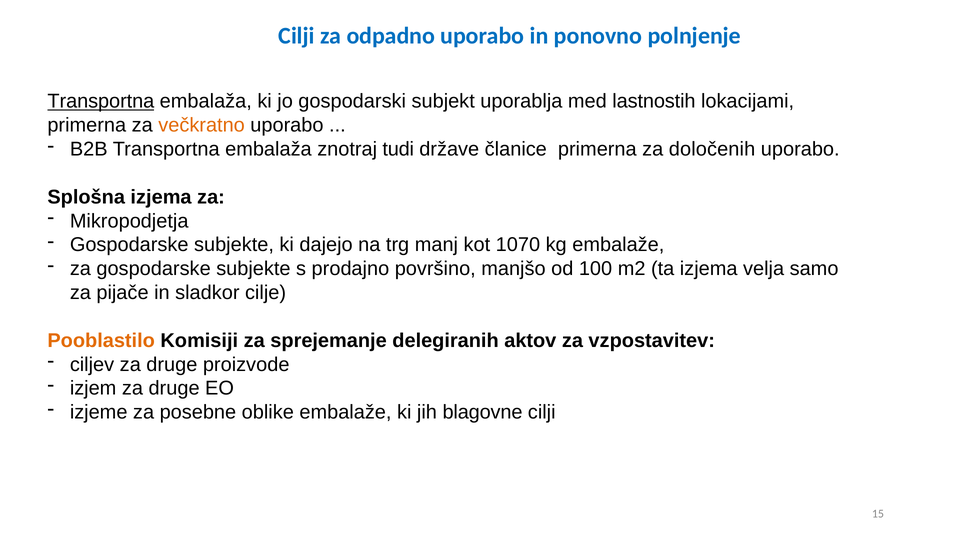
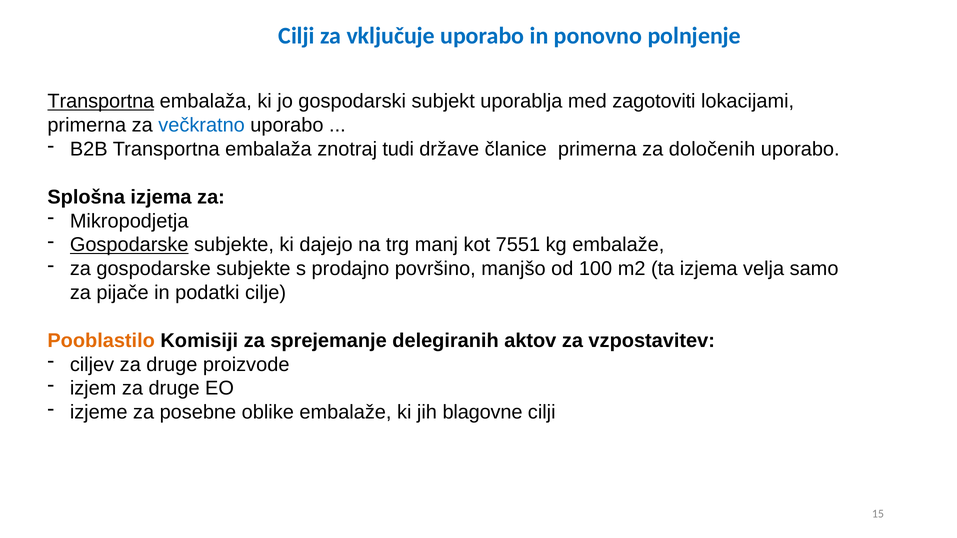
odpadno: odpadno -> vključuje (391, 36)
lastnostih: lastnostih -> zagotoviti (654, 101)
večkratno colour: orange -> blue (202, 125)
Gospodarske underline: none -> present (129, 245)
1070: 1070 -> 7551 (518, 245)
sladkor: sladkor -> podatki (207, 293)
